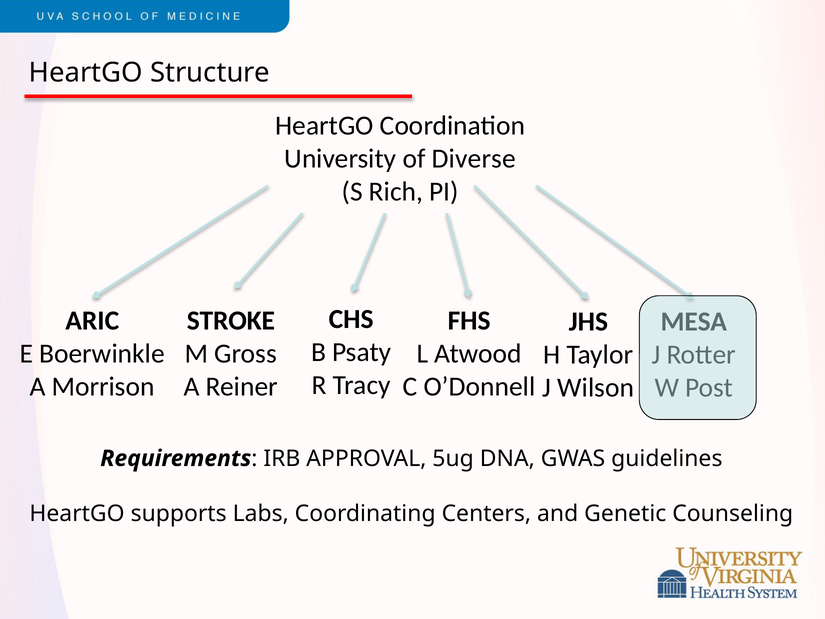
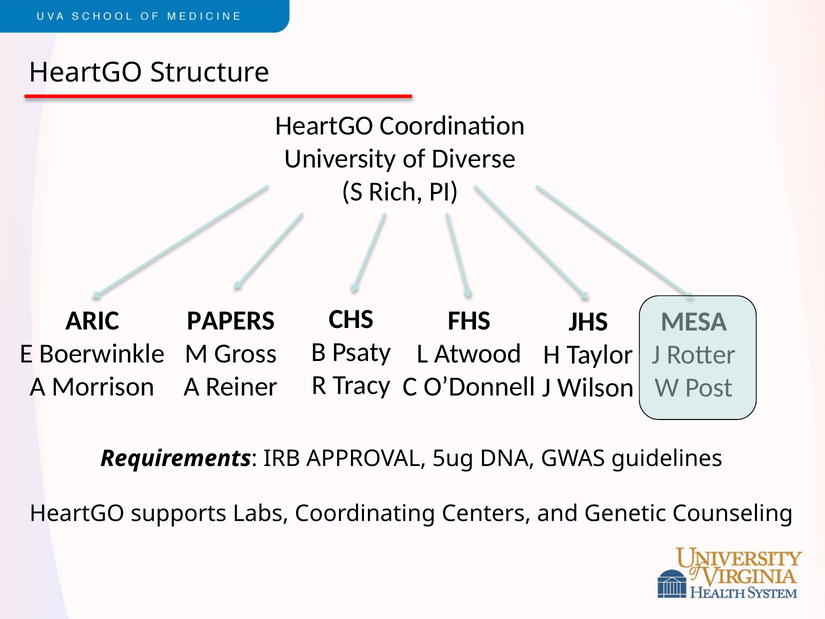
STROKE: STROKE -> PAPERS (231, 320)
